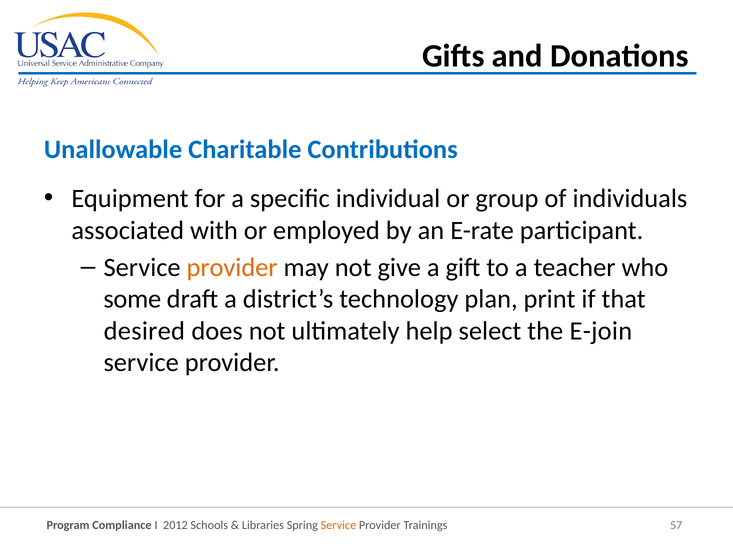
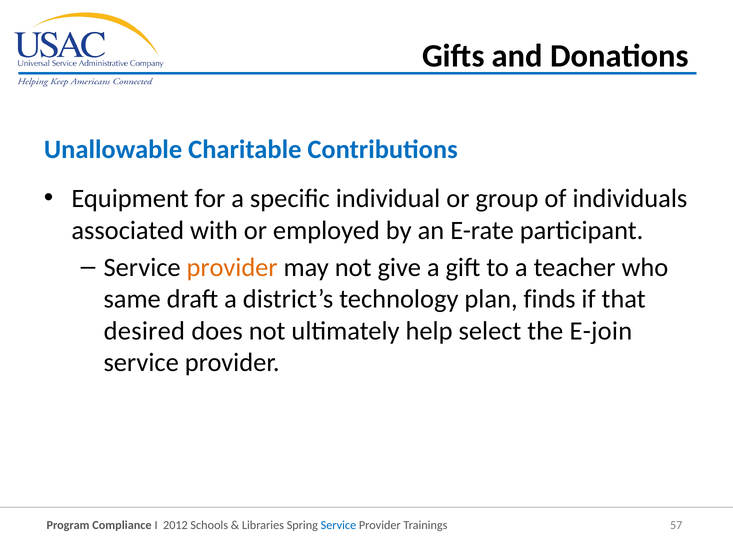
some: some -> same (132, 299)
print: print -> finds (550, 299)
Service colour: orange -> blue (338, 525)
